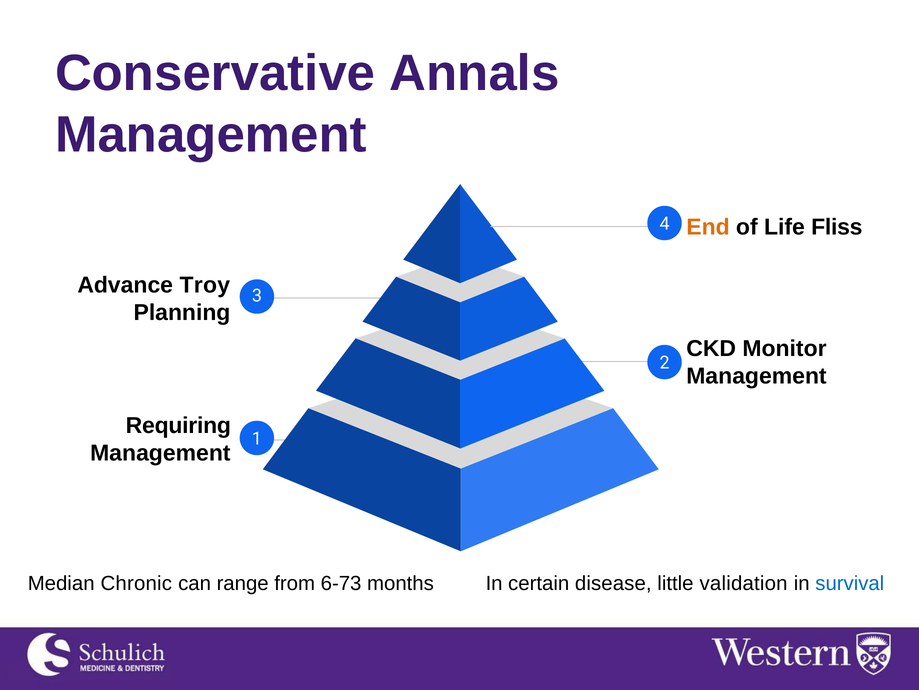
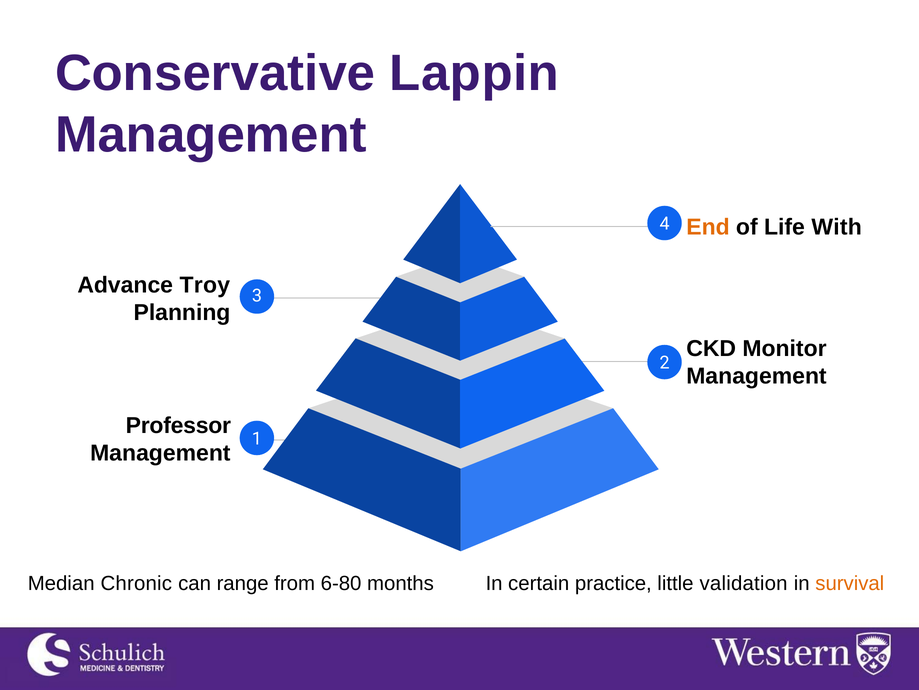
Annals: Annals -> Lappin (474, 73)
Fliss: Fliss -> With (837, 227)
Requiring: Requiring -> Professor (178, 425)
6-73: 6-73 -> 6-80 (341, 583)
disease: disease -> practice (613, 583)
survival colour: blue -> orange (850, 583)
